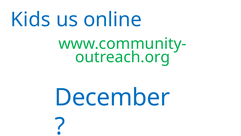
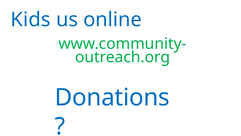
December: December -> Donations (112, 97)
